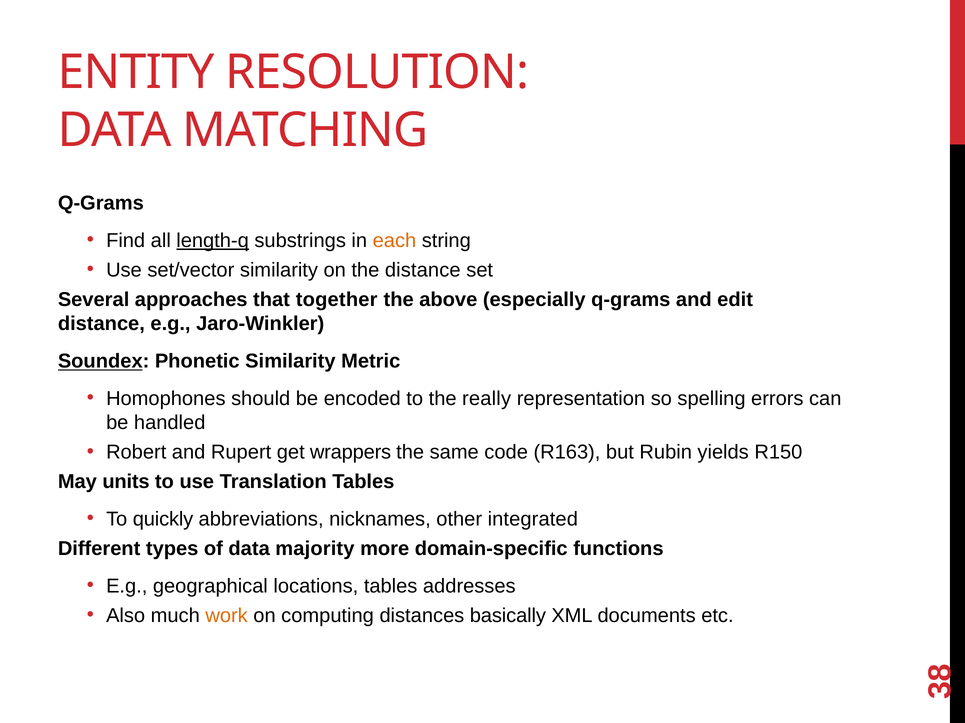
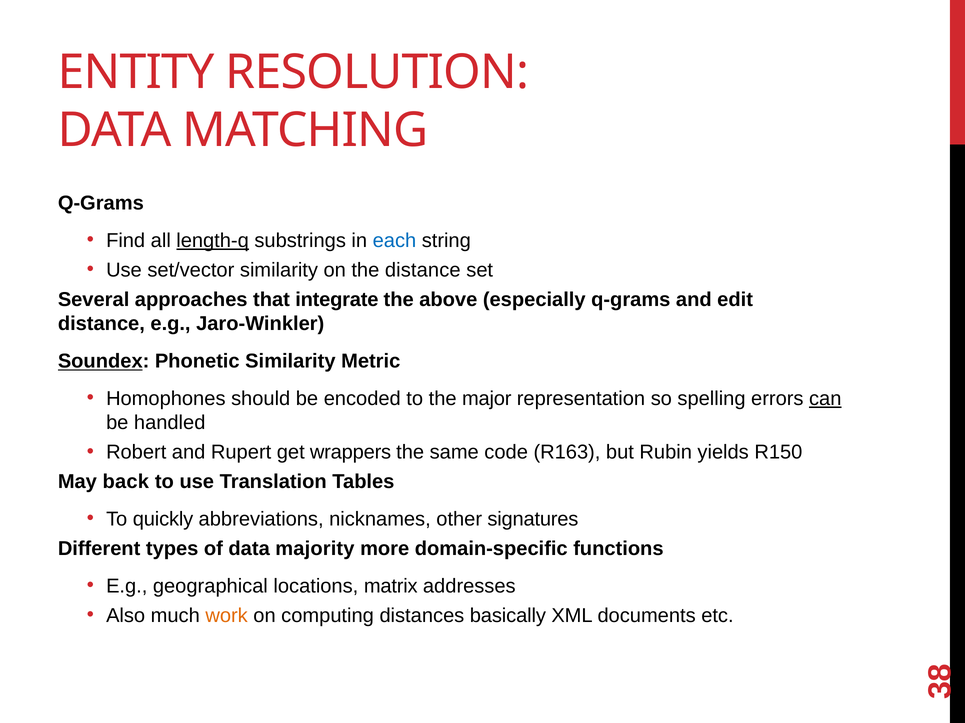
each colour: orange -> blue (394, 241)
together: together -> integrate (337, 300)
really: really -> major (487, 399)
can underline: none -> present (825, 399)
units: units -> back (126, 482)
integrated: integrated -> signatures (533, 520)
locations tables: tables -> matrix (391, 587)
